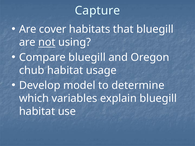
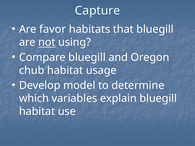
cover: cover -> favor (53, 29)
